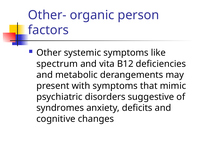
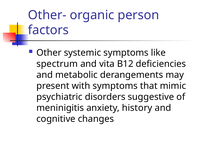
syndromes: syndromes -> meninigitis (60, 108)
deficits: deficits -> history (137, 108)
